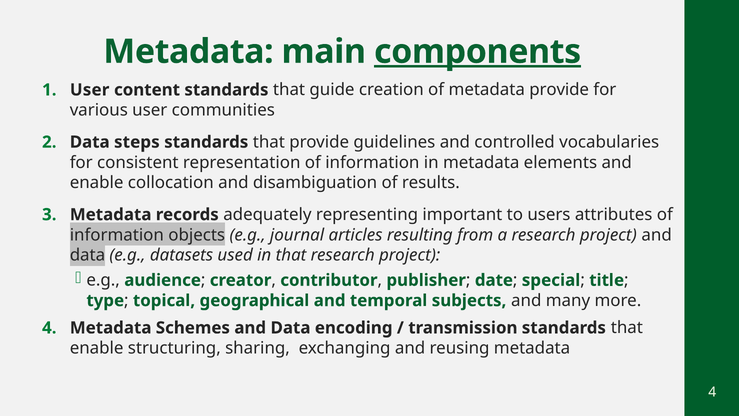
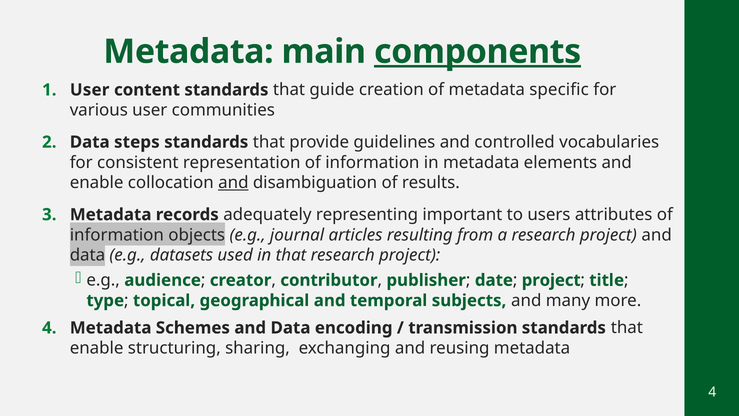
metadata provide: provide -> specific (559, 90)
and underline: none -> present (233, 183)
special: special -> project (551, 280)
